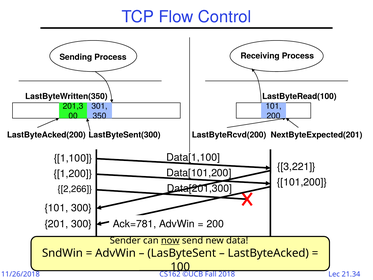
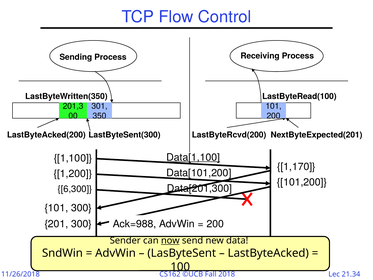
Data[1,100 underline: none -> present (193, 157)
3,221: 3,221 -> 1,170 (296, 167)
2,266: 2,266 -> 6,300 (75, 189)
Ack=781: Ack=781 -> Ack=988 (134, 224)
